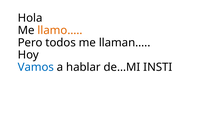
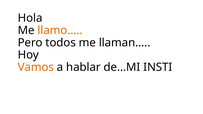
Vamos colour: blue -> orange (36, 67)
